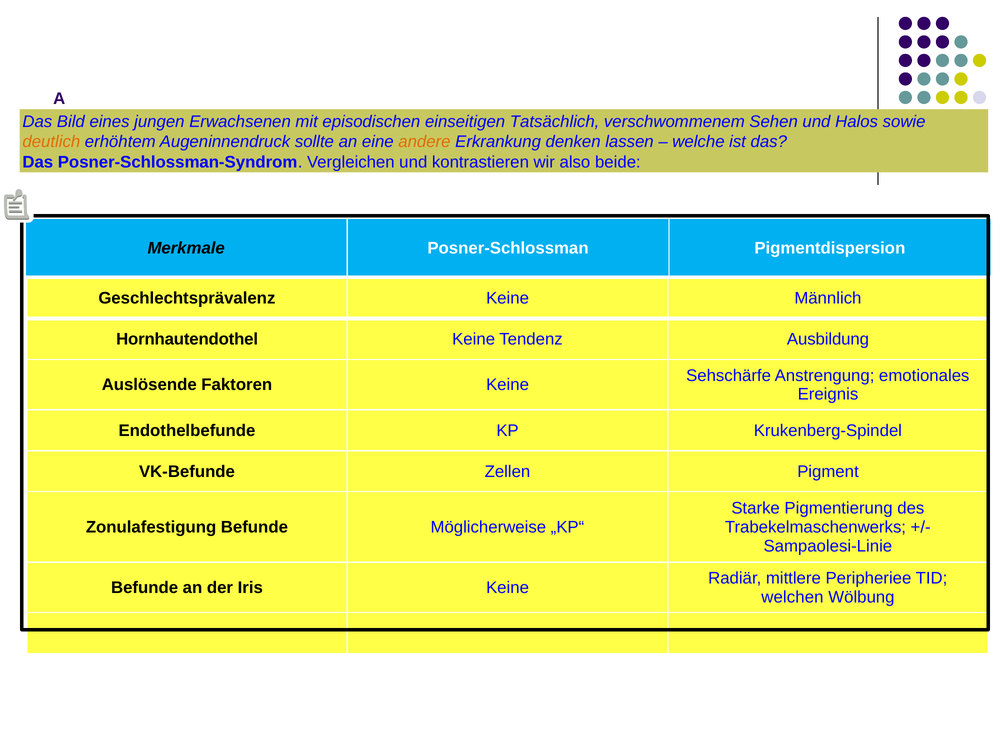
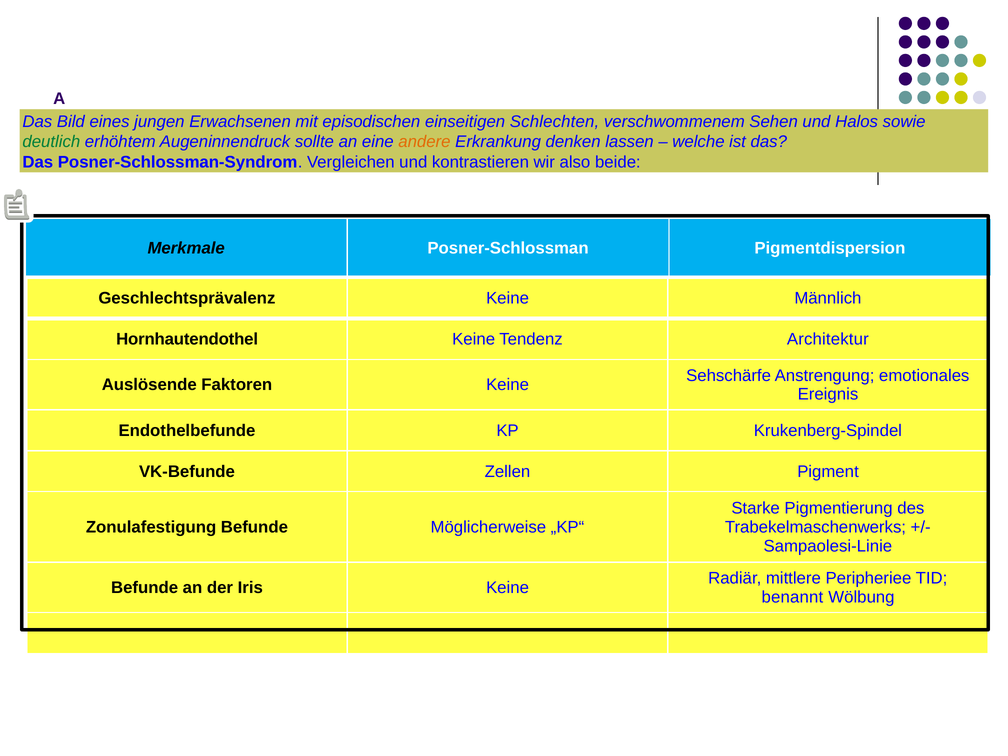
Tatsächlich: Tatsächlich -> Schlechten (555, 122)
deutlich colour: orange -> green (51, 142)
Ausbildung: Ausbildung -> Architektur (828, 339)
welchen: welchen -> benannt (792, 597)
